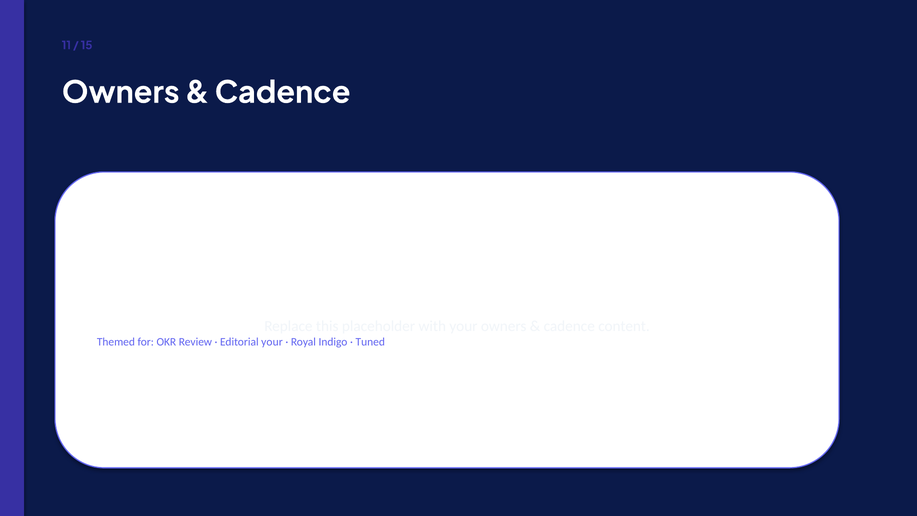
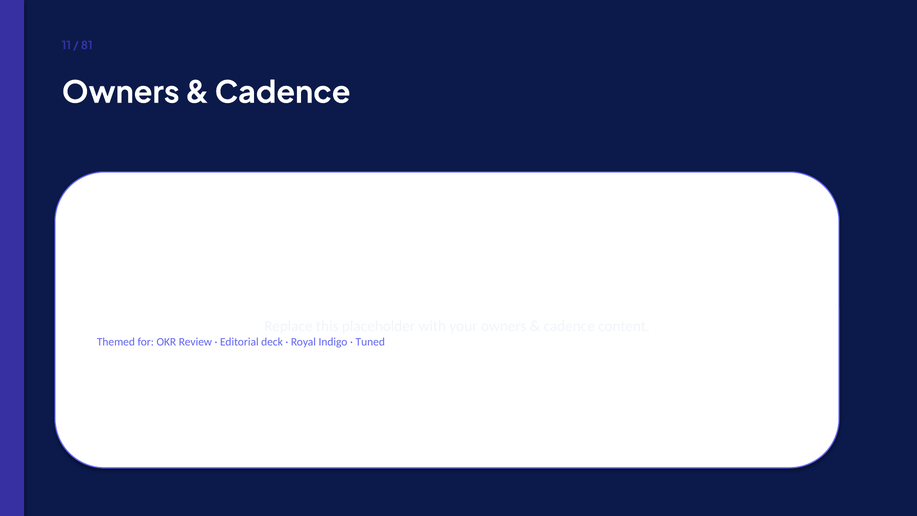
15: 15 -> 81 (87, 45)
Editorial your: your -> deck (272, 342)
